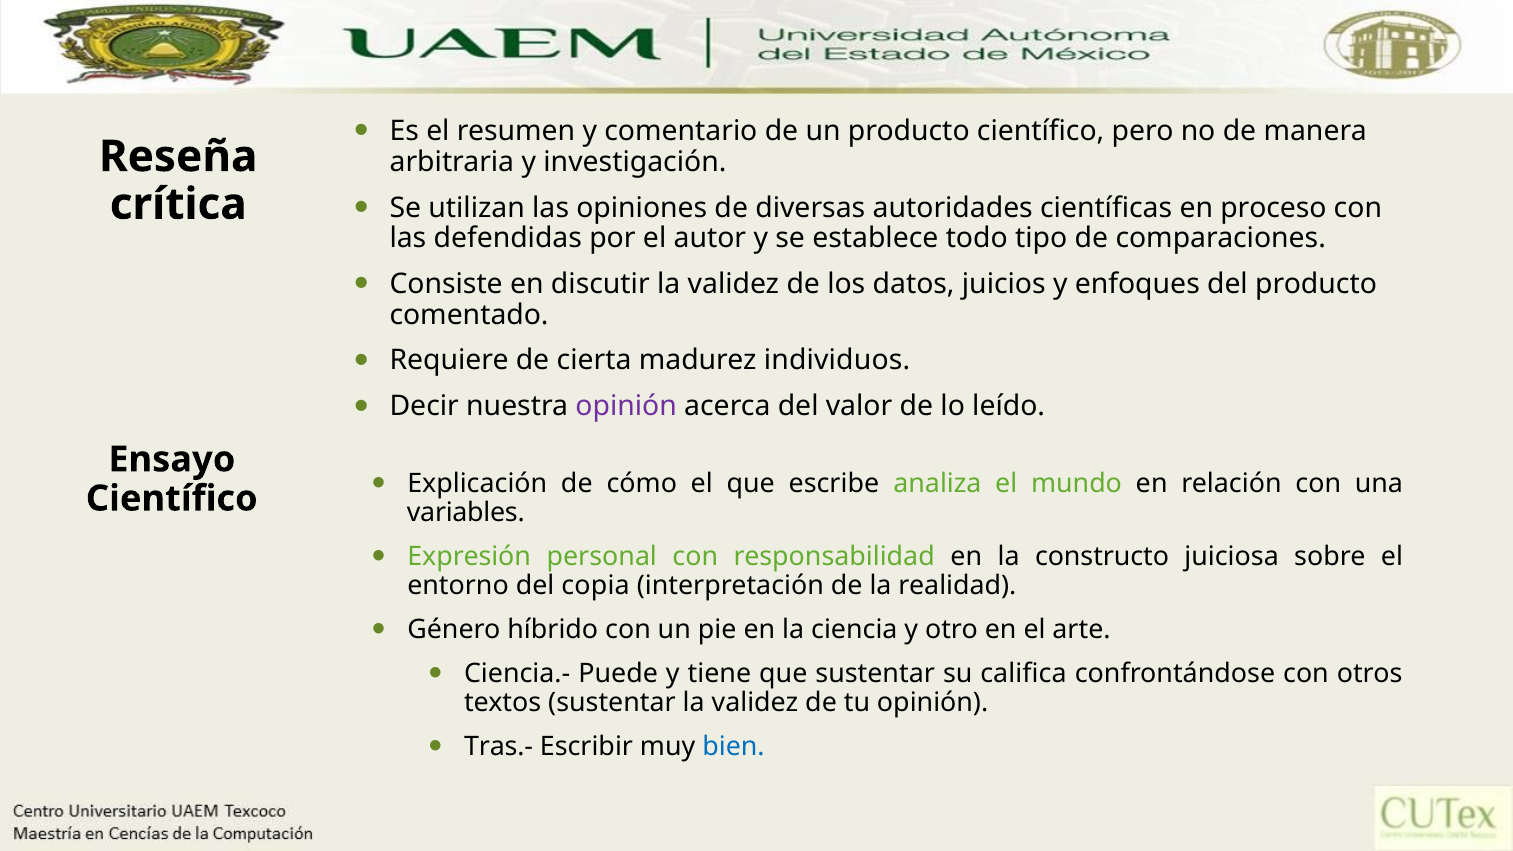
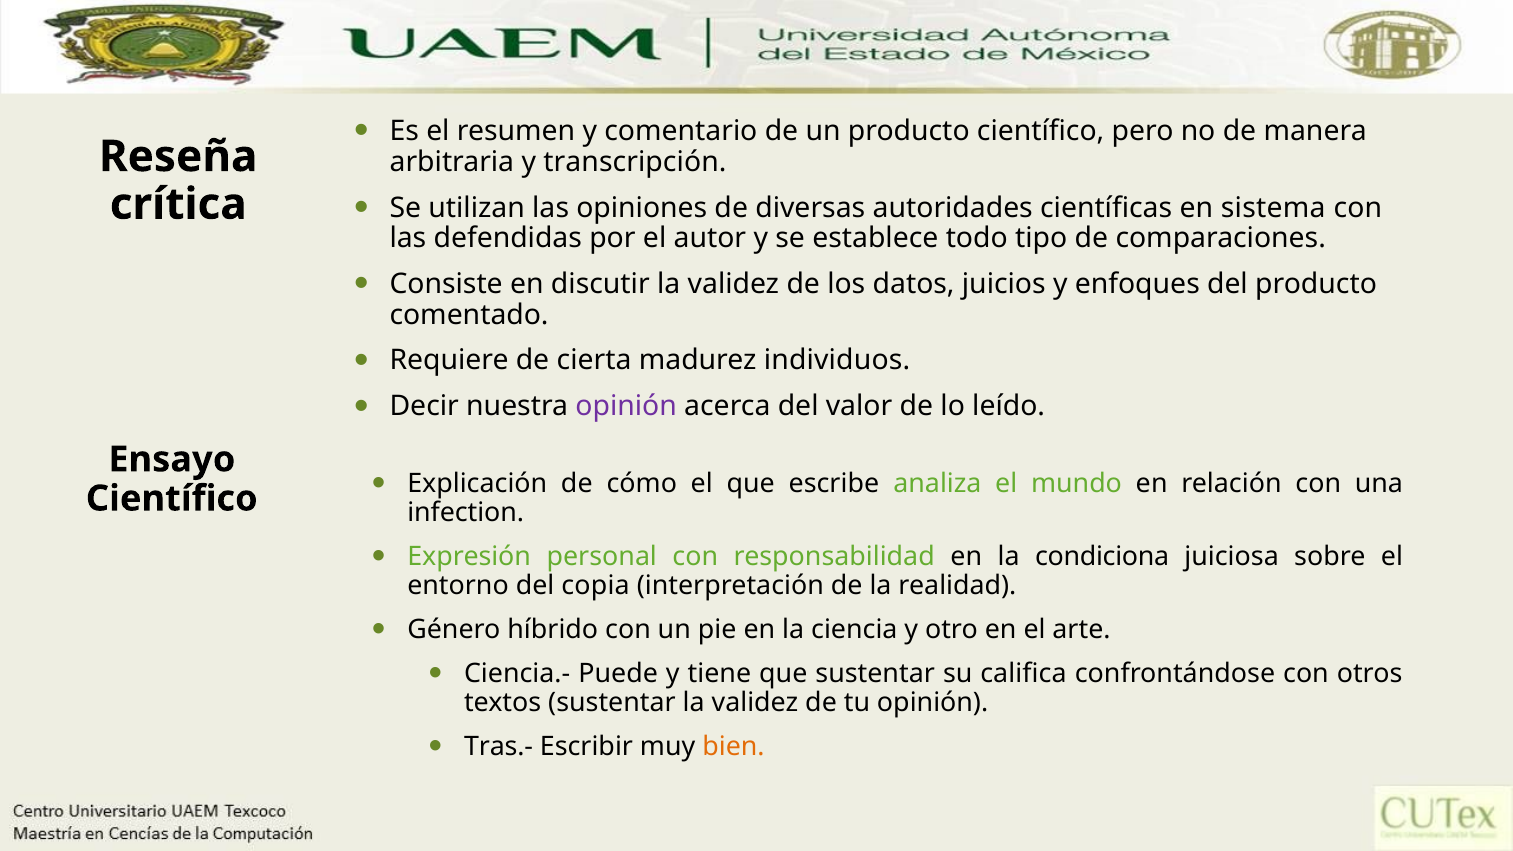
investigación: investigación -> transcripción (635, 162)
proceso: proceso -> sistema (1273, 208)
variables: variables -> infection (466, 512)
constructo: constructo -> condiciona (1102, 556)
bien colour: blue -> orange (734, 747)
